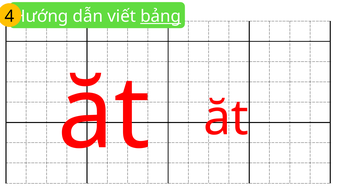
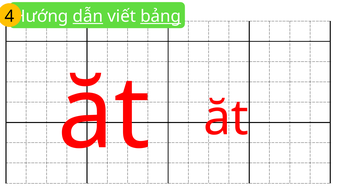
dẫn underline: none -> present (88, 16)
